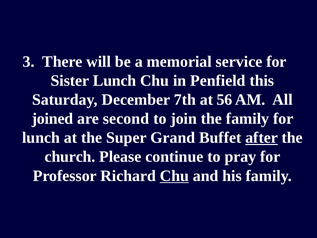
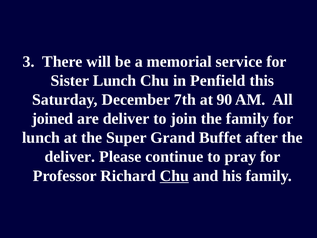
56: 56 -> 90 (225, 100)
are second: second -> deliver (126, 119)
after underline: present -> none (262, 138)
church: church -> deliver (70, 157)
